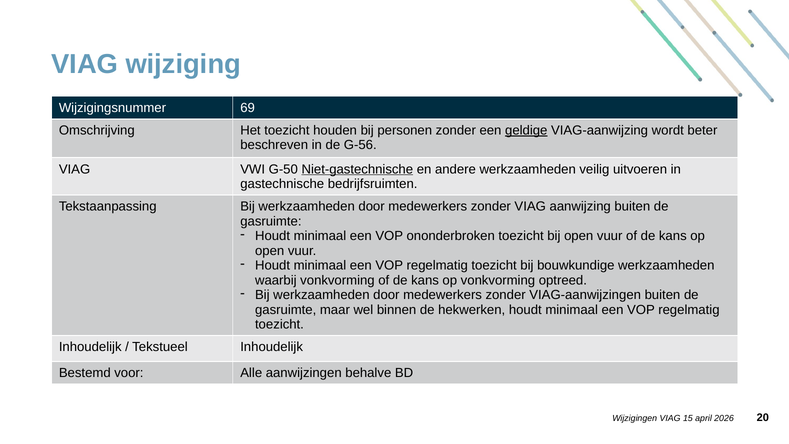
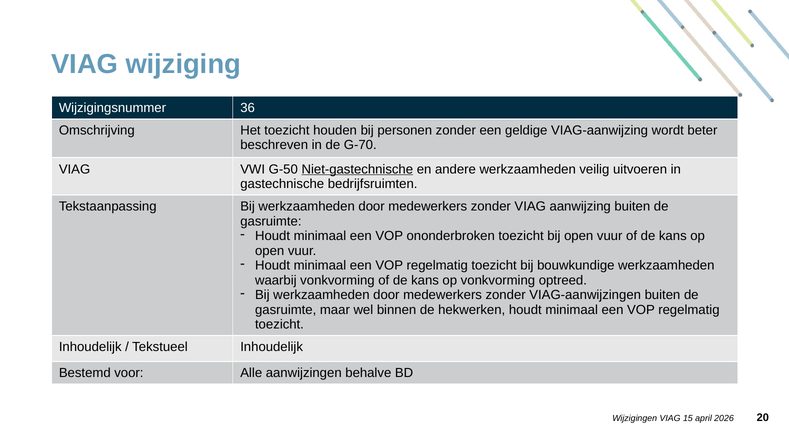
69: 69 -> 36 (248, 108)
geldige underline: present -> none (526, 130)
G-56: G-56 -> G-70 (360, 145)
